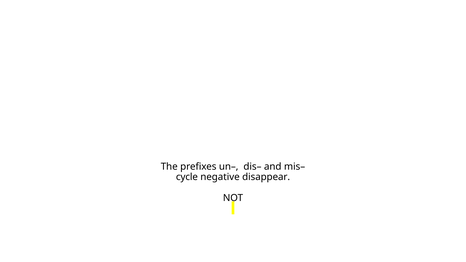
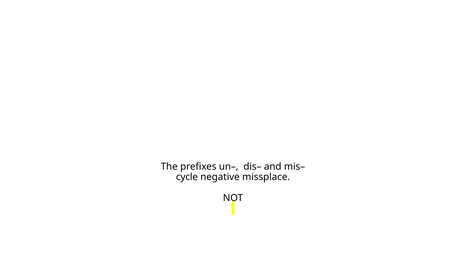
disappear: disappear -> missplace (266, 177)
